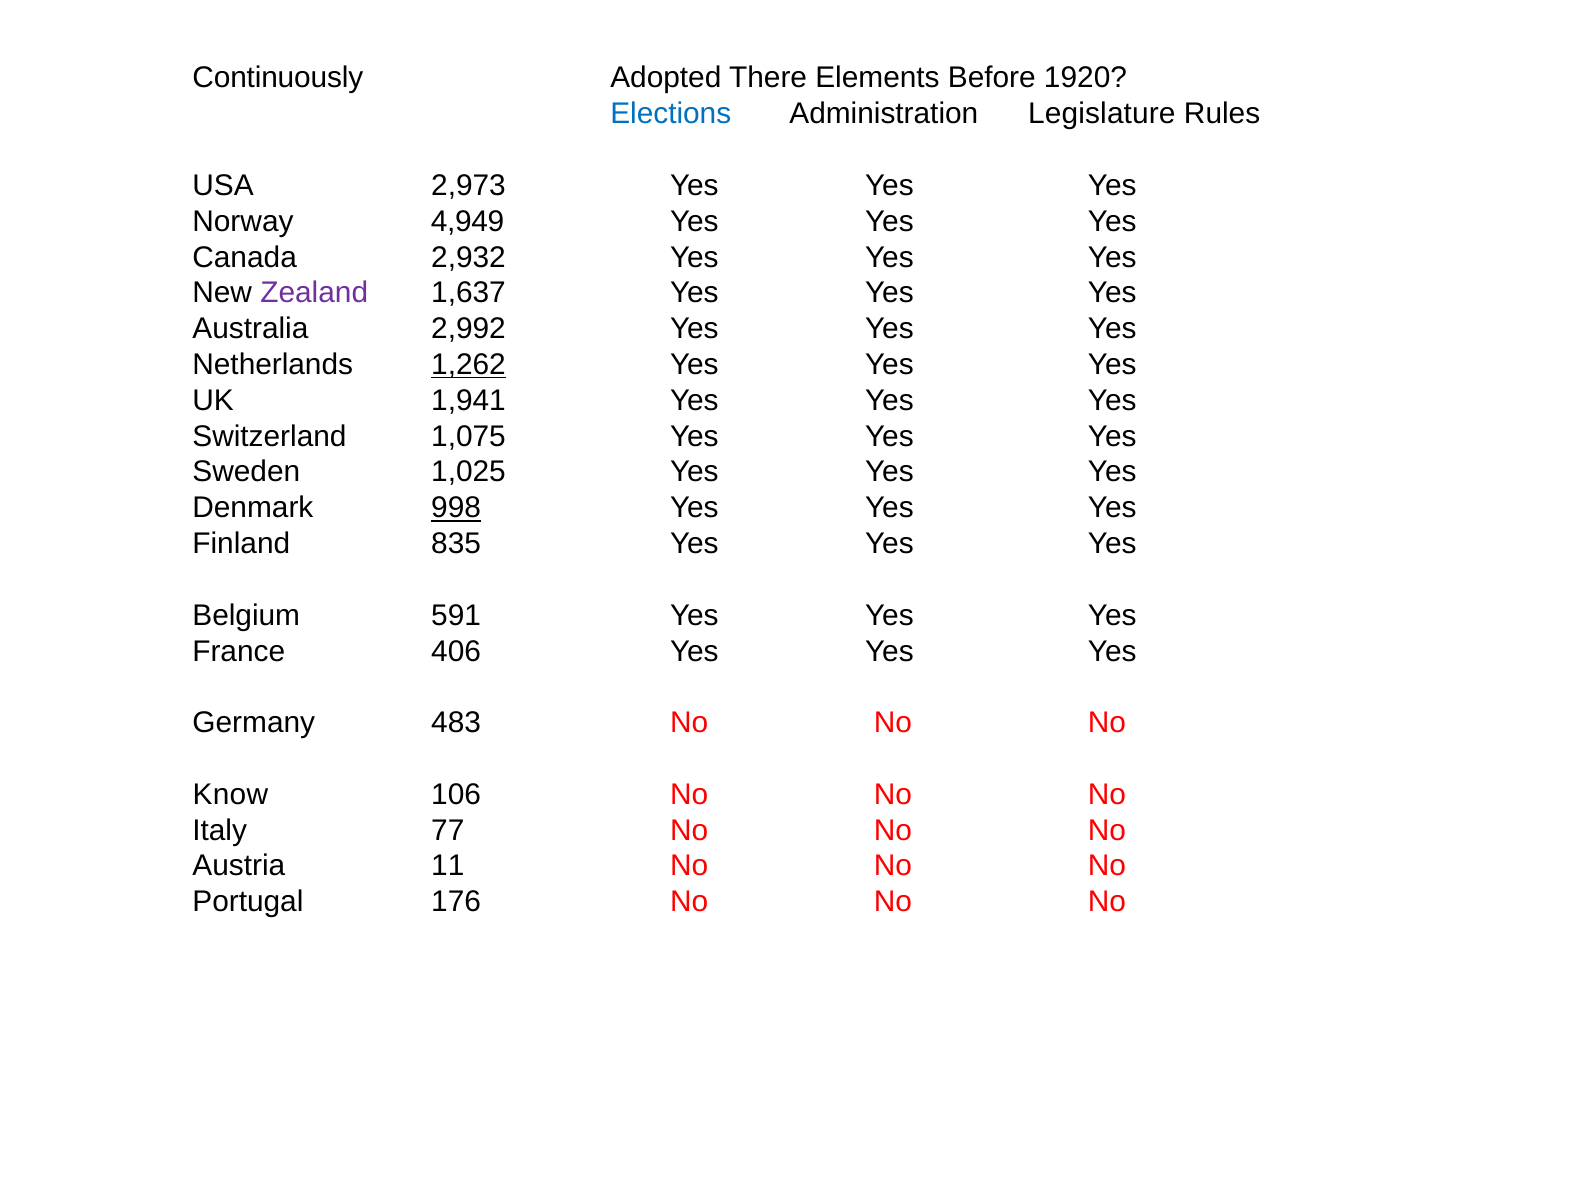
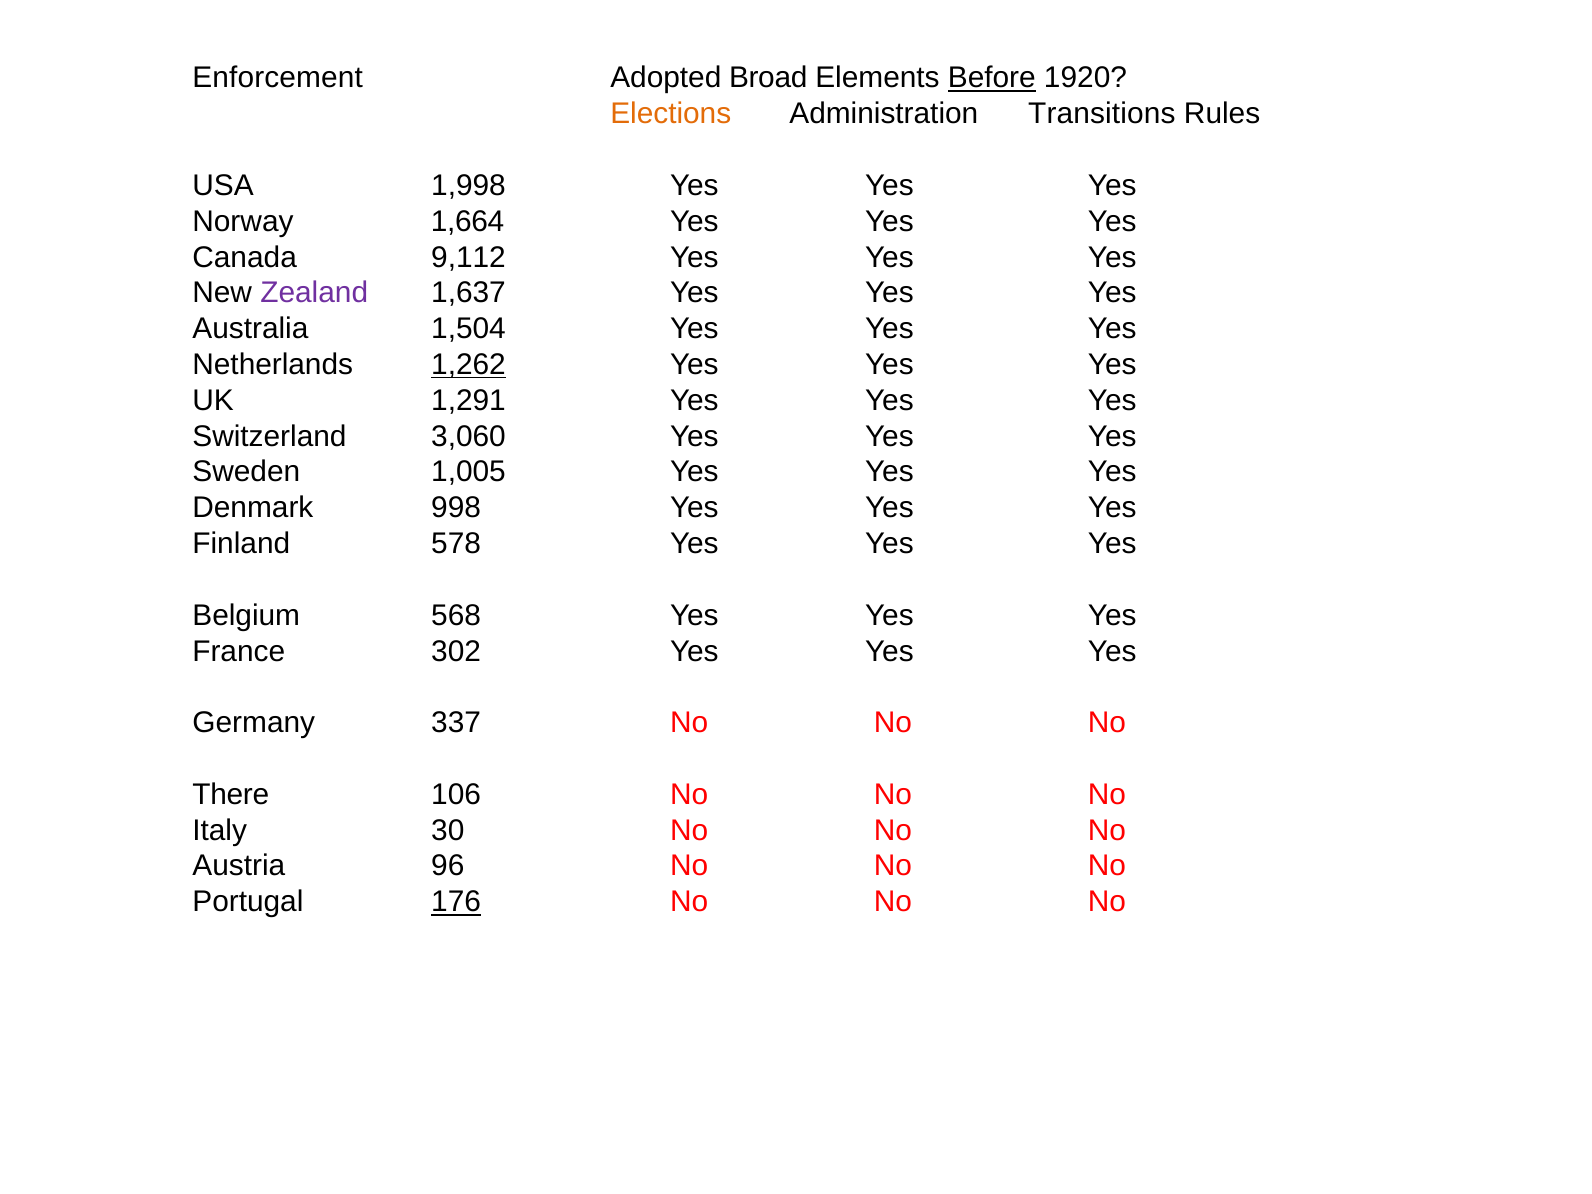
Continuously: Continuously -> Enforcement (278, 78)
There: There -> Broad (768, 78)
Before underline: none -> present (992, 78)
Elections colour: blue -> orange (671, 114)
Legislature: Legislature -> Transitions (1102, 114)
2,973: 2,973 -> 1,998 (469, 186)
4,949: 4,949 -> 1,664 (468, 221)
2,932: 2,932 -> 9,112 (469, 257)
2,992: 2,992 -> 1,504 (469, 329)
1,941: 1,941 -> 1,291 (469, 400)
1,075: 1,075 -> 3,060 (469, 436)
1,025: 1,025 -> 1,005 (469, 472)
998 underline: present -> none (456, 508)
835: 835 -> 578 (456, 544)
591: 591 -> 568 (456, 615)
406: 406 -> 302 (456, 651)
483: 483 -> 337 (456, 723)
Know: Know -> There (231, 794)
77: 77 -> 30 (448, 830)
11: 11 -> 96 (448, 866)
176 underline: none -> present (456, 902)
